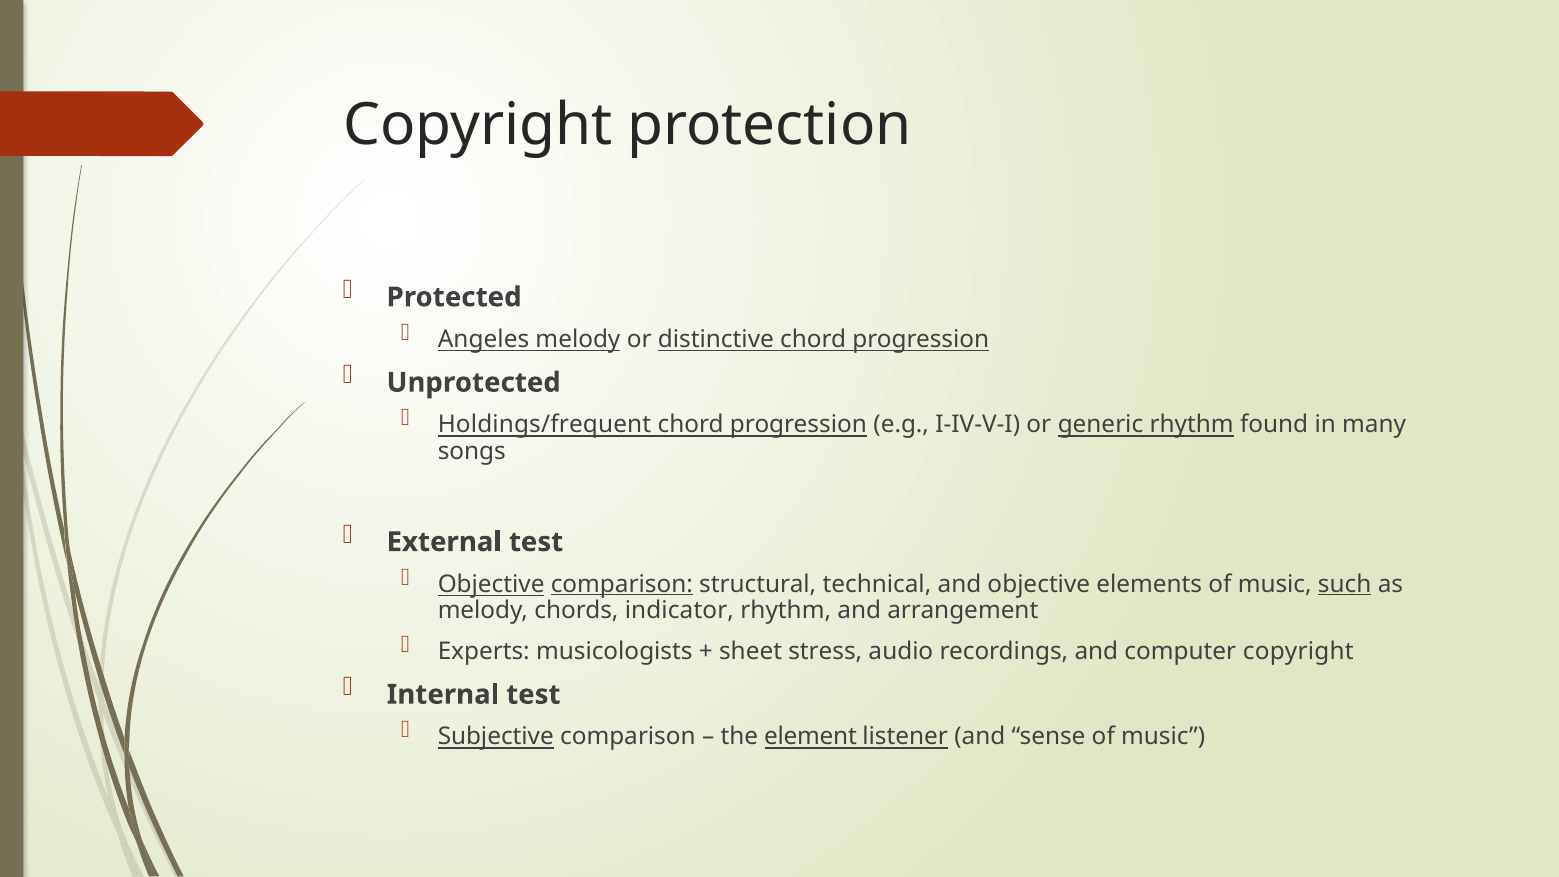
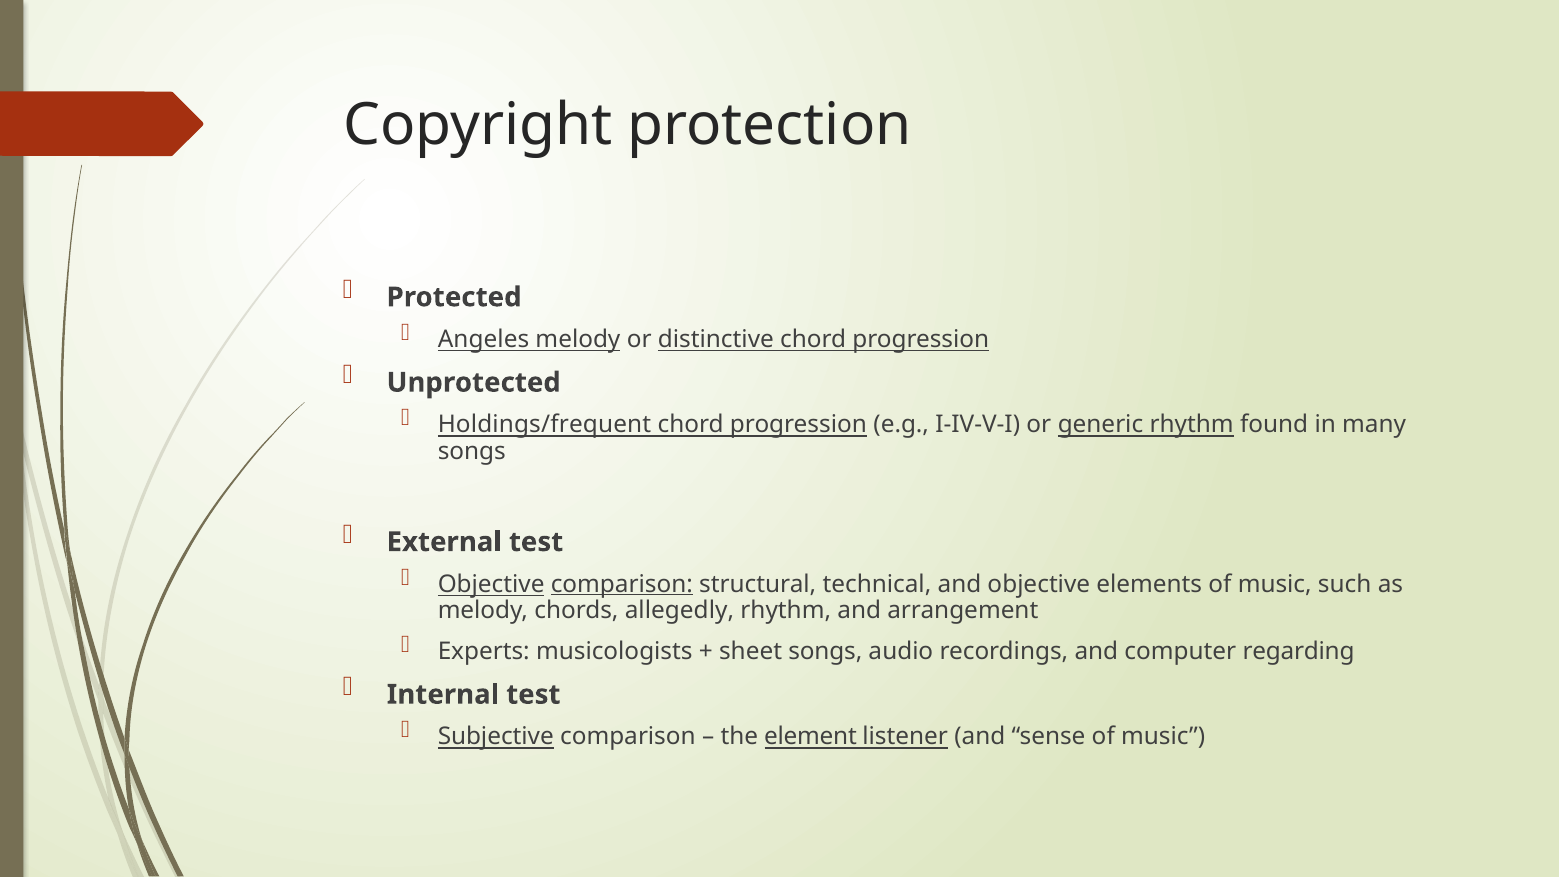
such underline: present -> none (1345, 584)
indicator: indicator -> allegedly (679, 611)
sheet stress: stress -> songs (825, 651)
computer copyright: copyright -> regarding (1299, 651)
